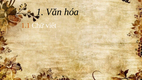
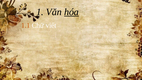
hóa underline: none -> present (71, 12)
